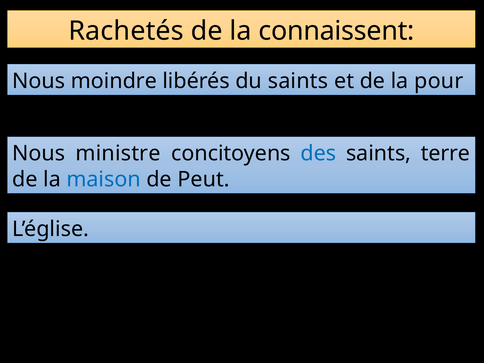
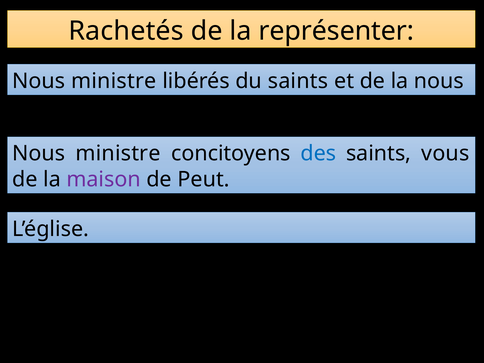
connaissent: connaissent -> représenter (336, 31)
moindre: moindre -> ministre (114, 81)
la pour: pour -> nous (439, 81)
terre: terre -> vous (445, 154)
maison colour: blue -> purple (104, 179)
